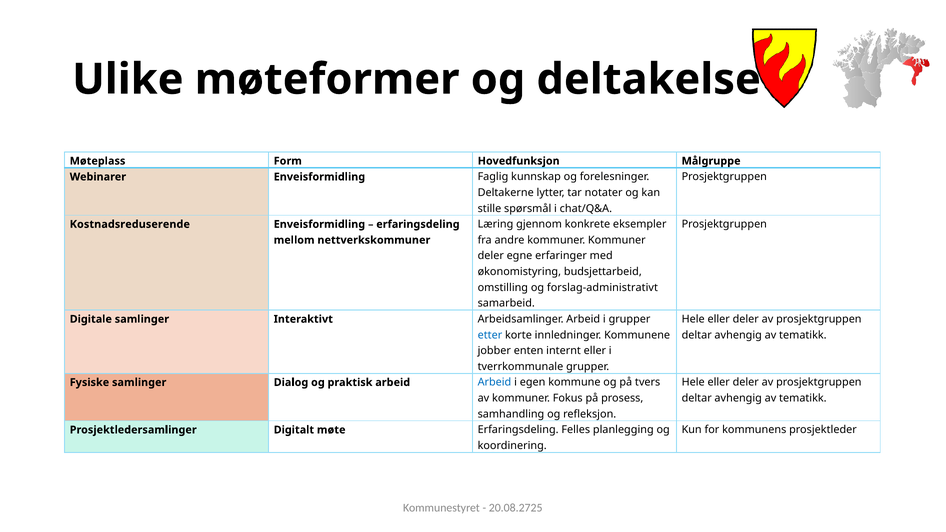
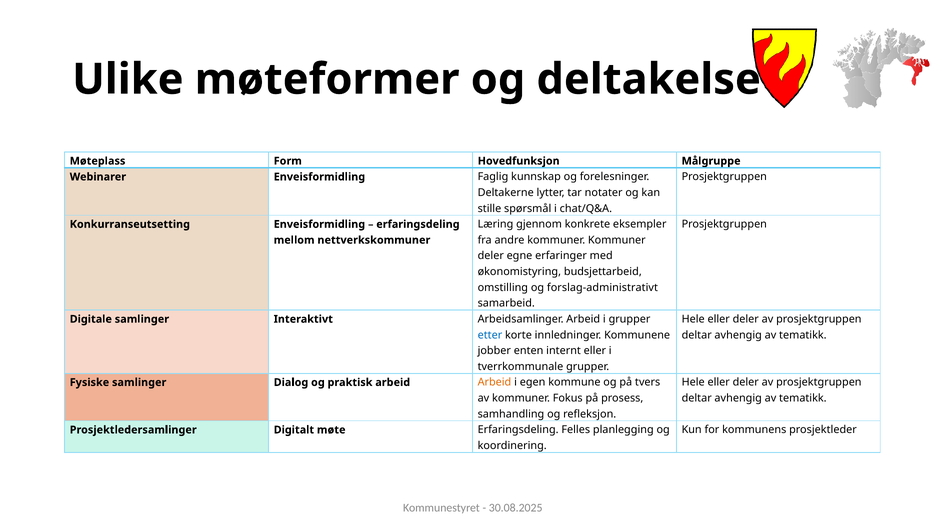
Kostnadsreduserende: Kostnadsreduserende -> Konkurranseutsetting (130, 224)
Arbeid colour: blue -> orange (494, 382)
20.08.2725: 20.08.2725 -> 30.08.2025 (516, 508)
